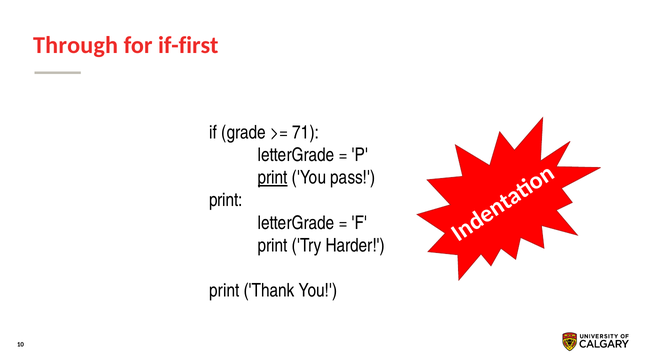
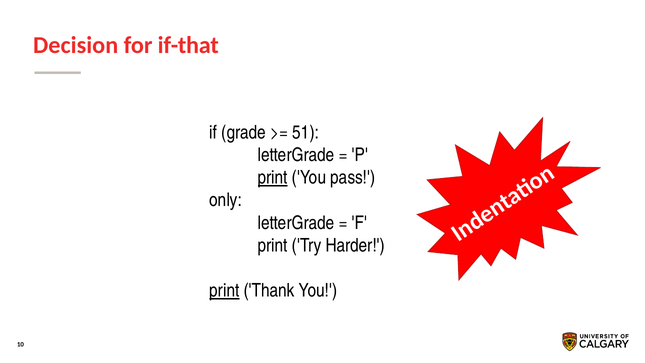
Through: Through -> Decision (76, 45)
if-first: if-first -> if-that (188, 45)
71: 71 -> 51 (306, 132)
print: print -> only (226, 200)
print underline: none -> present (224, 291)
